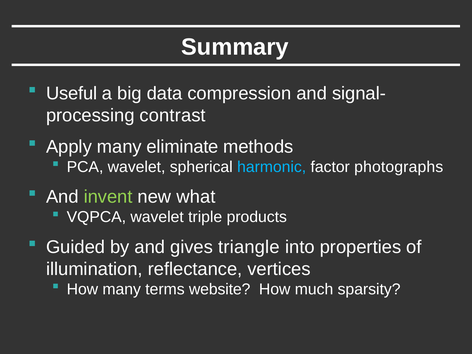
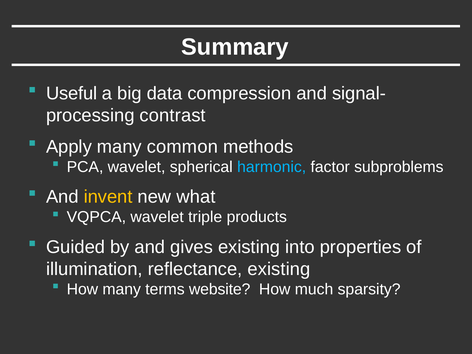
eliminate: eliminate -> common (182, 147)
photographs: photographs -> subproblems (399, 167)
invent colour: light green -> yellow (108, 197)
gives triangle: triangle -> existing (249, 247)
reflectance vertices: vertices -> existing (279, 269)
